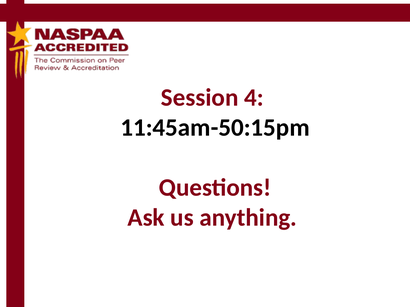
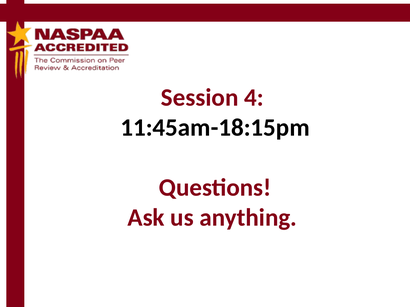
11:45am-50:15pm: 11:45am-50:15pm -> 11:45am-18:15pm (215, 128)
